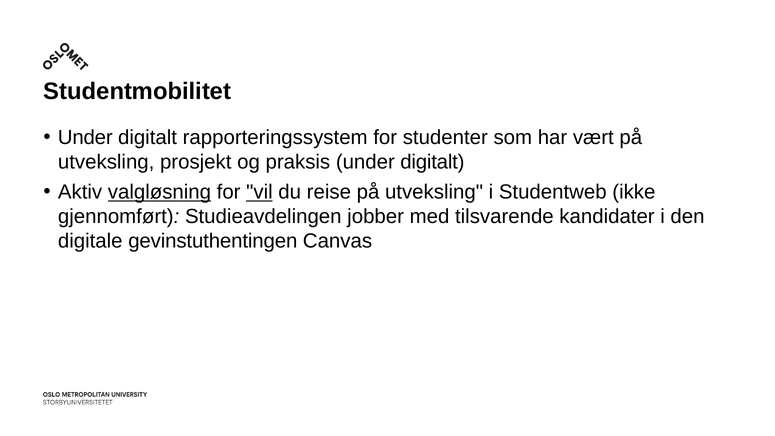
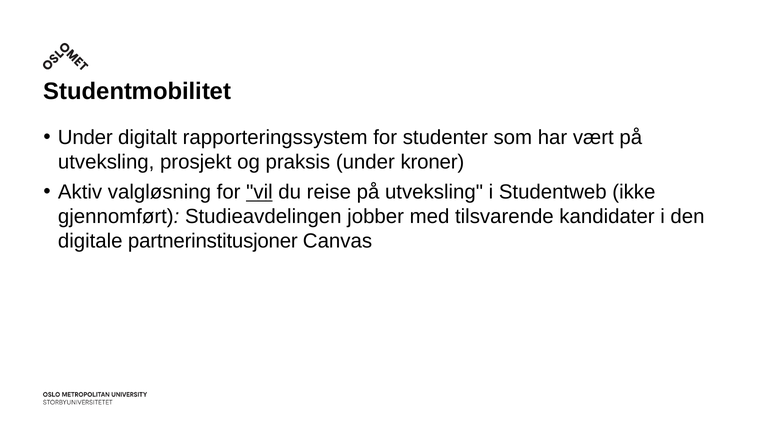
praksis under digitalt: digitalt -> kroner (432, 162)
valgløsning underline: present -> none (159, 192)
gevinstuthentingen: gevinstuthentingen -> partnerinstitusjoner (213, 241)
